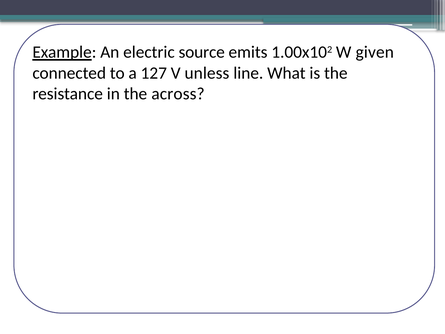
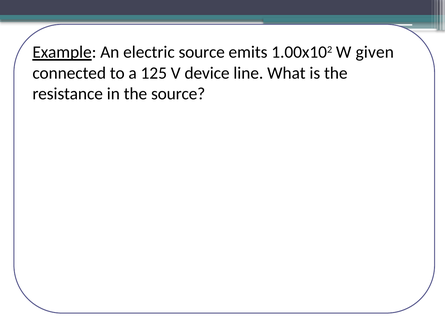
127: 127 -> 125 (154, 73)
unless: unless -> device (207, 73)
the across: across -> source (178, 94)
